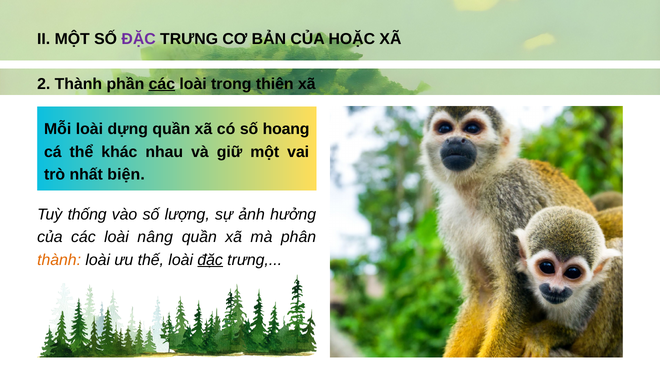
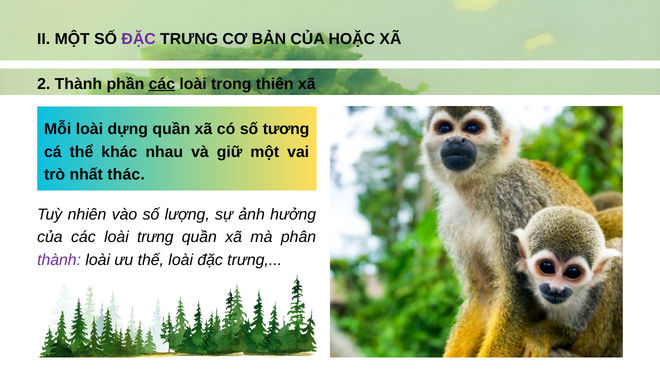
hoang: hoang -> tương (286, 129)
biện: biện -> thác (126, 175)
thống: thống -> nhiên (87, 215)
loài nâng: nâng -> trưng (155, 237)
thành colour: orange -> purple (59, 260)
đặc underline: present -> none (210, 260)
